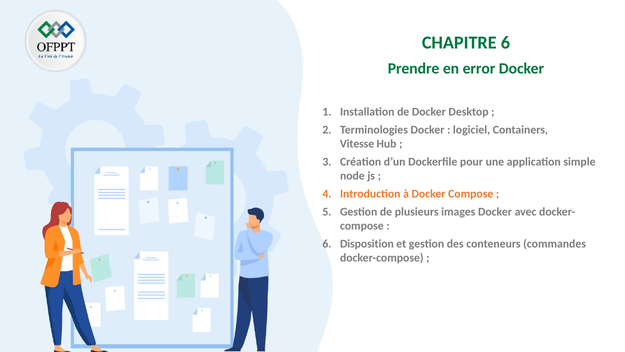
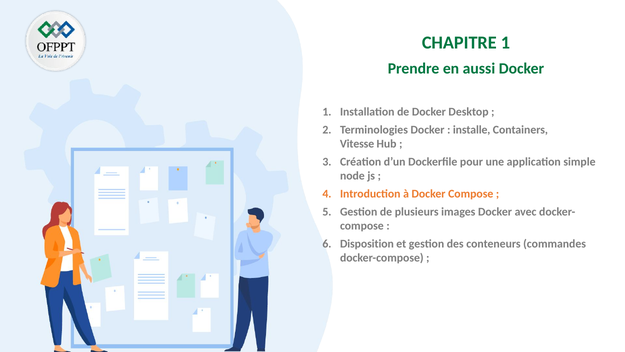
CHAPITRE 6: 6 -> 1 (505, 43)
error: error -> aussi (479, 69)
logiciel: logiciel -> installe (472, 129)
